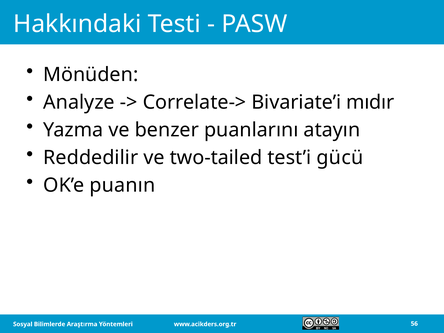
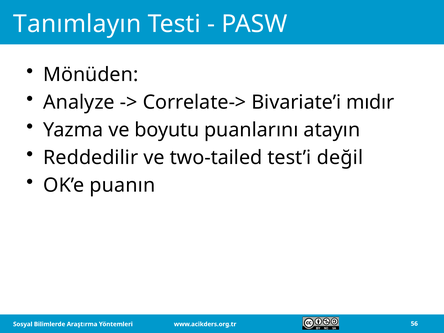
Hakkındaki: Hakkındaki -> Tanımlayın (77, 24)
benzer: benzer -> boyutu (167, 130)
gücü: gücü -> değil (340, 158)
